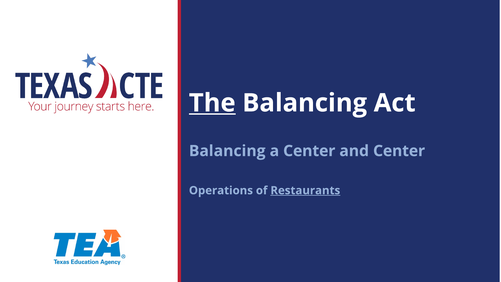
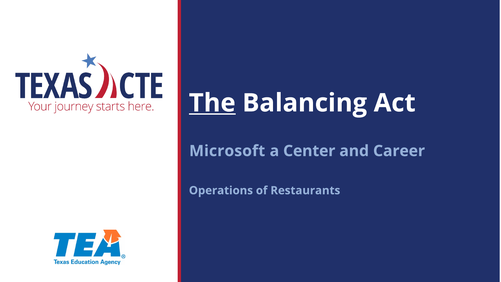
Balancing: Balancing -> Microsoft (227, 151)
and Center: Center -> Career (399, 151)
Restaurants underline: present -> none (305, 190)
